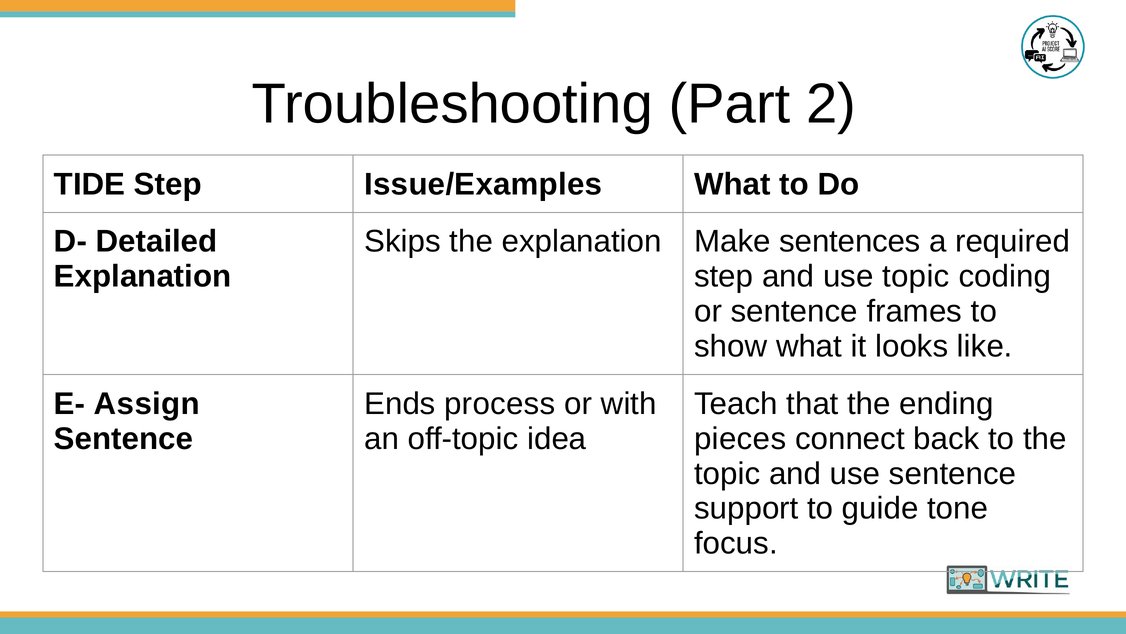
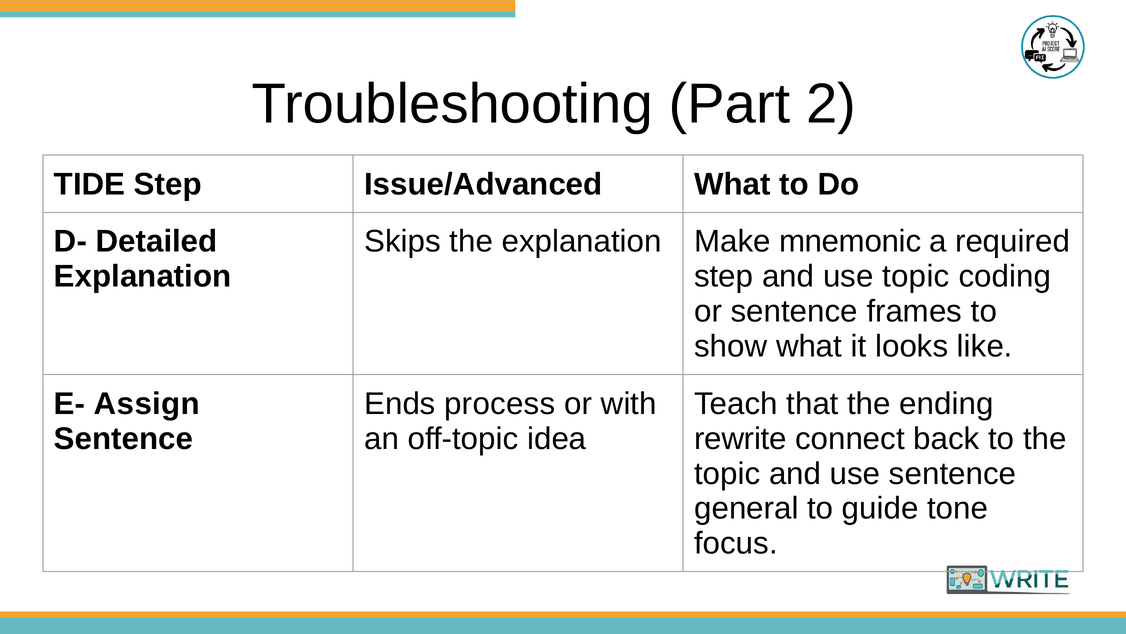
Issue/Examples: Issue/Examples -> Issue/Advanced (483, 184)
sentences: sentences -> mnemonic (850, 241)
pieces: pieces -> rewrite (740, 438)
support: support -> general (746, 508)
